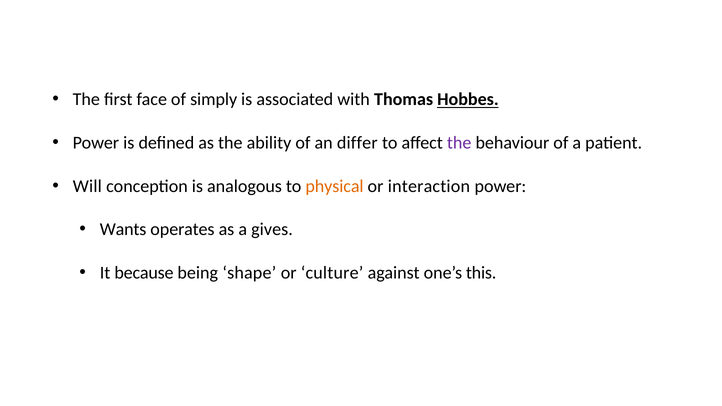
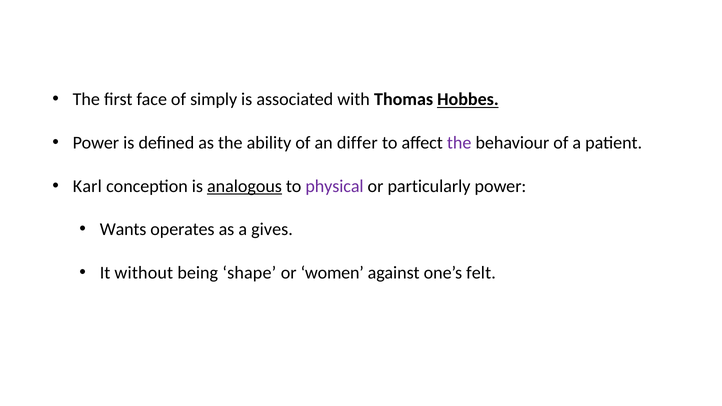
Will: Will -> Karl (87, 186)
analogous underline: none -> present (245, 186)
physical colour: orange -> purple (335, 186)
interaction: interaction -> particularly (429, 186)
because: because -> without (144, 273)
culture: culture -> women (332, 273)
this: this -> felt (481, 273)
